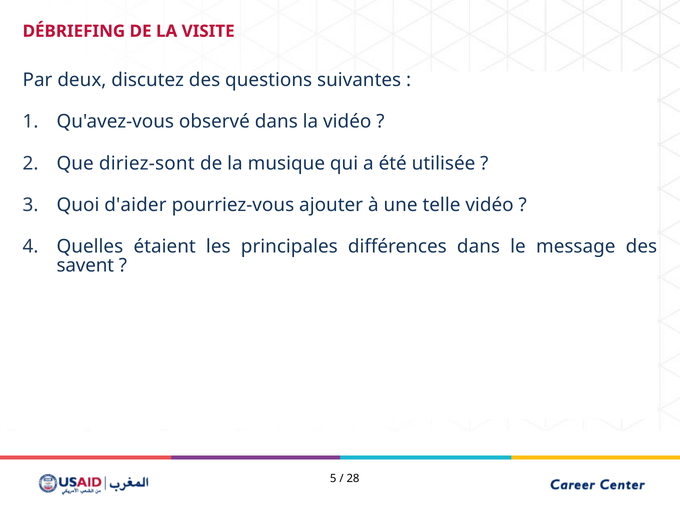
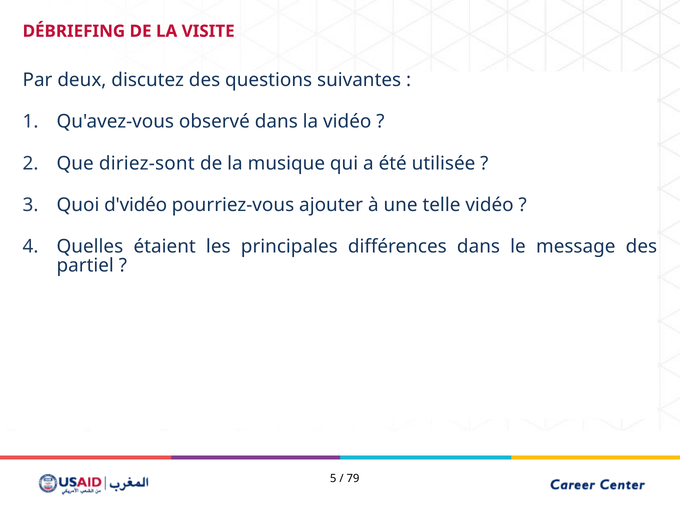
d'aider: d'aider -> d'vidéo (136, 205)
savent: savent -> partiel (85, 265)
28: 28 -> 79 (353, 478)
